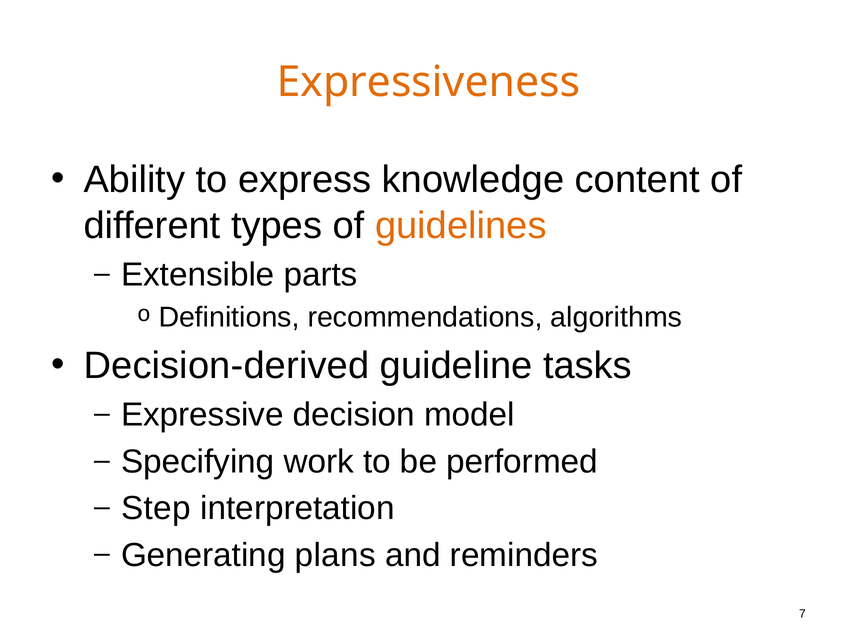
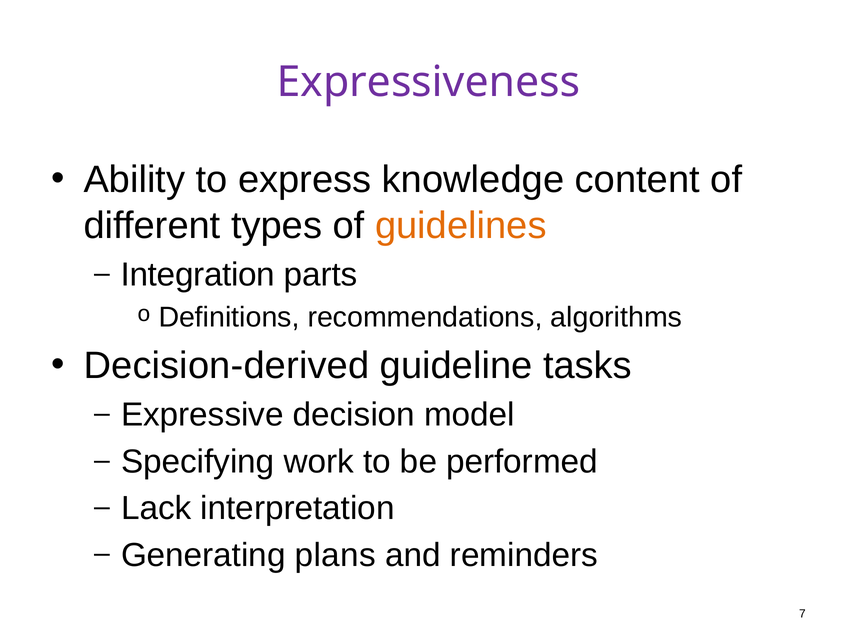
Expressiveness colour: orange -> purple (428, 82)
Extensible: Extensible -> Integration (198, 275)
Step: Step -> Lack (156, 508)
